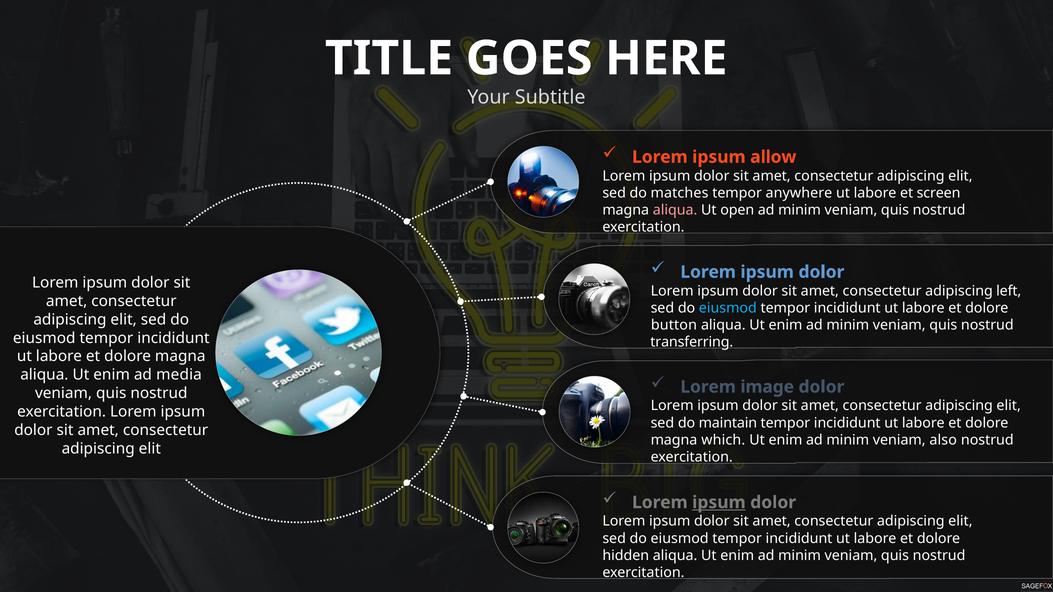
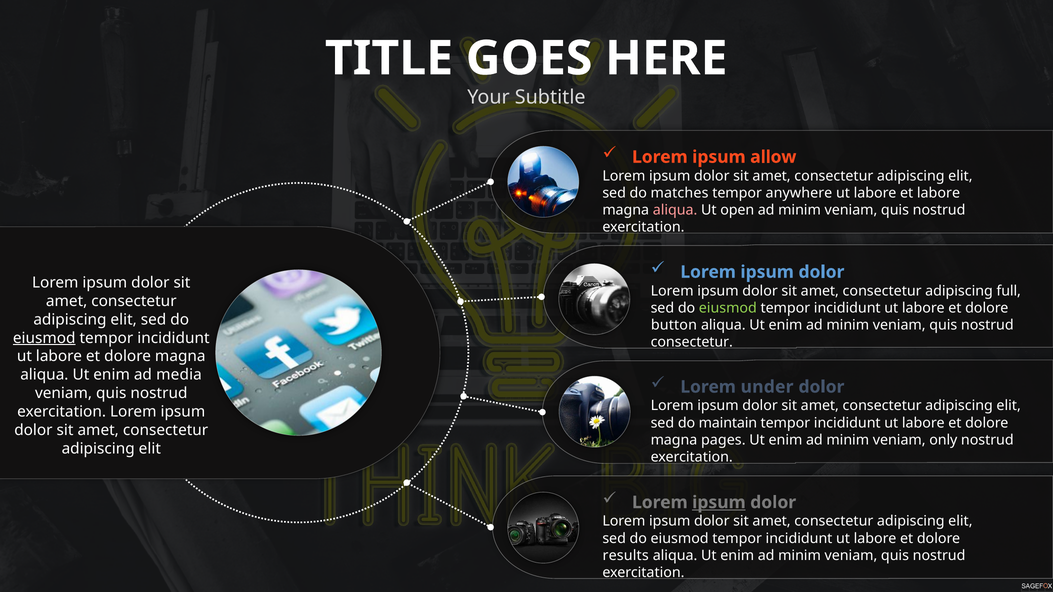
et screen: screen -> labore (938, 193)
left: left -> full (1009, 291)
eiusmod colour: light blue -> light green (728, 308)
eiusmod underline: none -> present (44, 338)
transferring: transferring -> consectetur (692, 342)
image: image -> under (767, 387)
which: which -> pages (723, 440)
also: also -> only (943, 440)
hidden: hidden -> results (626, 556)
